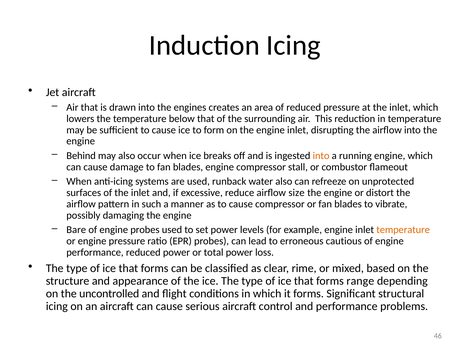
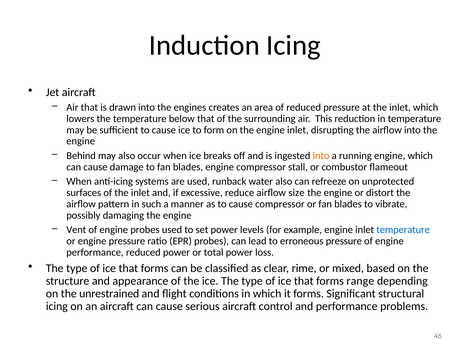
Bare: Bare -> Vent (76, 230)
temperature colour: orange -> blue (403, 230)
erroneous cautious: cautious -> pressure (344, 241)
uncontrolled: uncontrolled -> unrestrained (109, 294)
